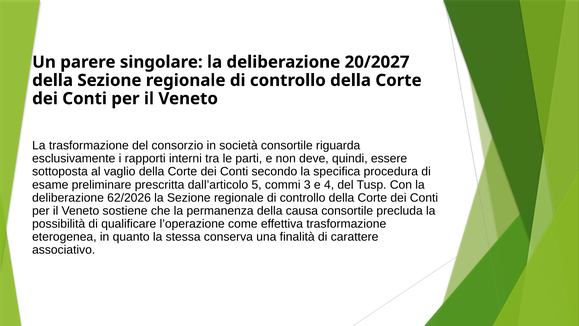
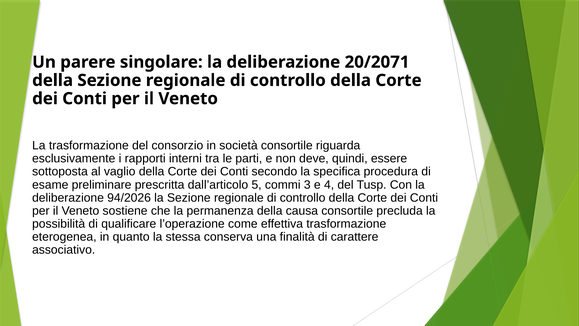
20/2027: 20/2027 -> 20/2071 (377, 62)
62/2026: 62/2026 -> 94/2026 (129, 198)
